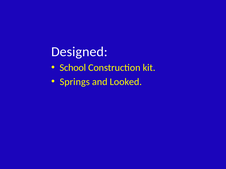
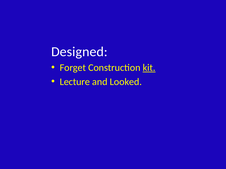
School: School -> Forget (73, 68)
kit underline: none -> present (149, 68)
Springs: Springs -> Lecture (75, 82)
